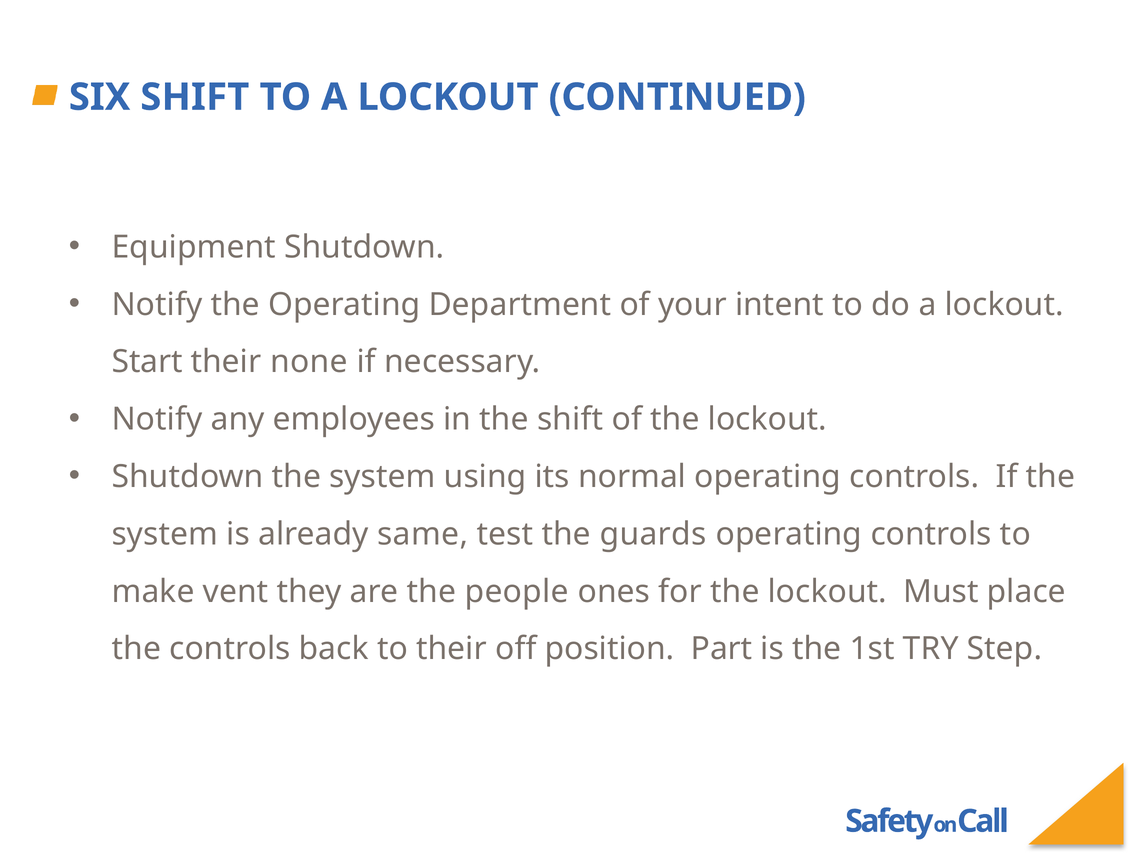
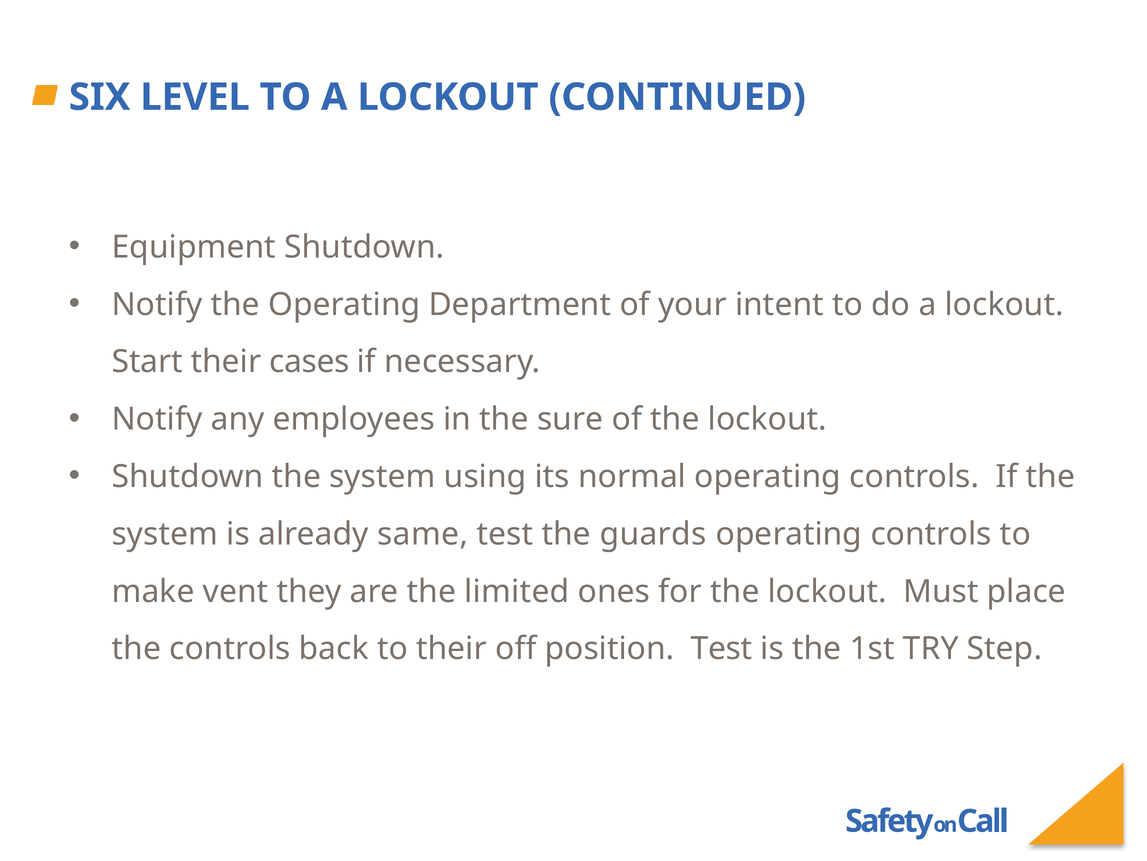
SIX SHIFT: SHIFT -> LEVEL (195, 97)
none: none -> cases (309, 362)
the shift: shift -> sure (570, 419)
people: people -> limited (517, 591)
position Part: Part -> Test (722, 648)
